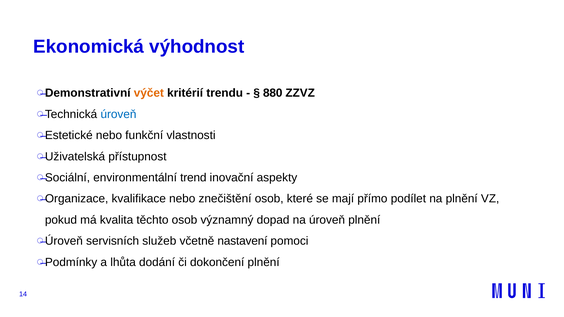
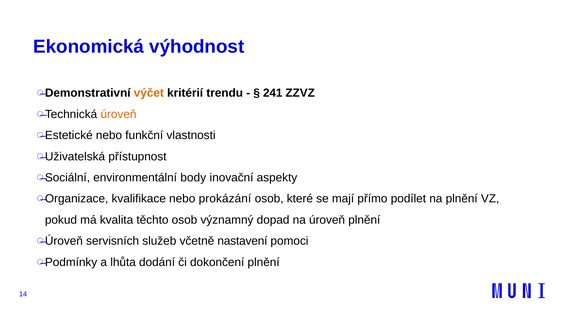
880: 880 -> 241 (273, 93)
úroveň colour: blue -> orange (118, 114)
trend: trend -> body (193, 178)
znečištění: znečištění -> prokázání (225, 199)
